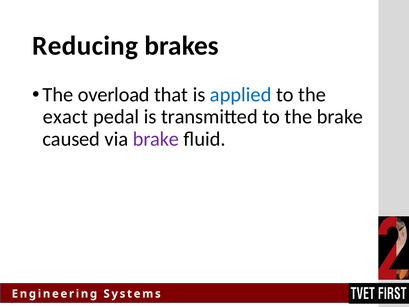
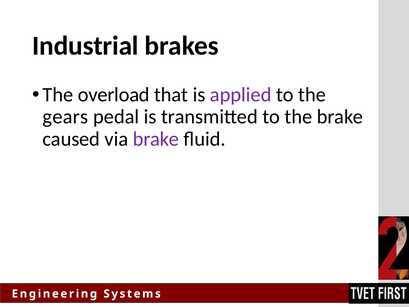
Reducing: Reducing -> Industrial (85, 46)
applied colour: blue -> purple (241, 95)
exact: exact -> gears (65, 117)
